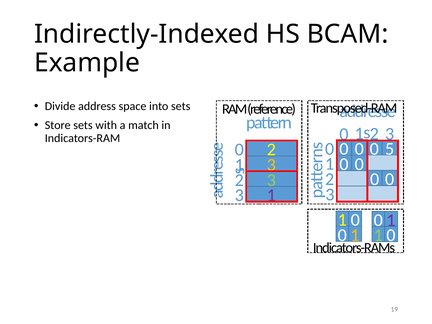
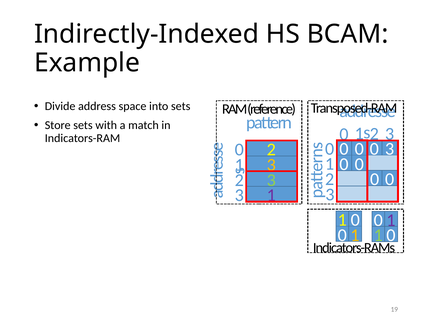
0 5: 5 -> 3 (390, 149)
